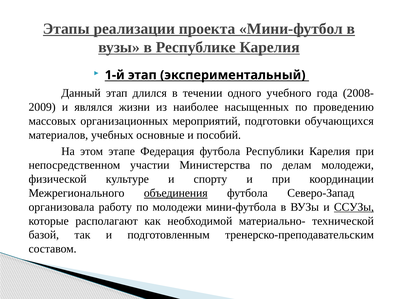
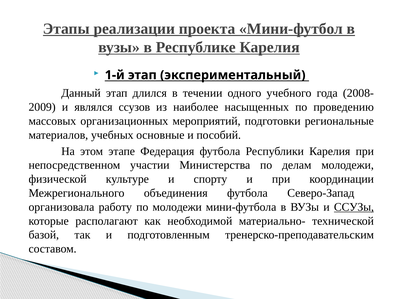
жизни: жизни -> ссузов (134, 107)
обучающихся: обучающихся -> региональные (339, 121)
объединения underline: present -> none (176, 193)
